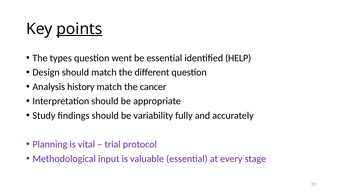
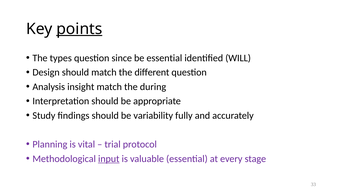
went: went -> since (122, 58)
HELP: HELP -> WILL (238, 58)
history: history -> insight (81, 87)
cancer: cancer -> during (153, 87)
input underline: none -> present (109, 158)
